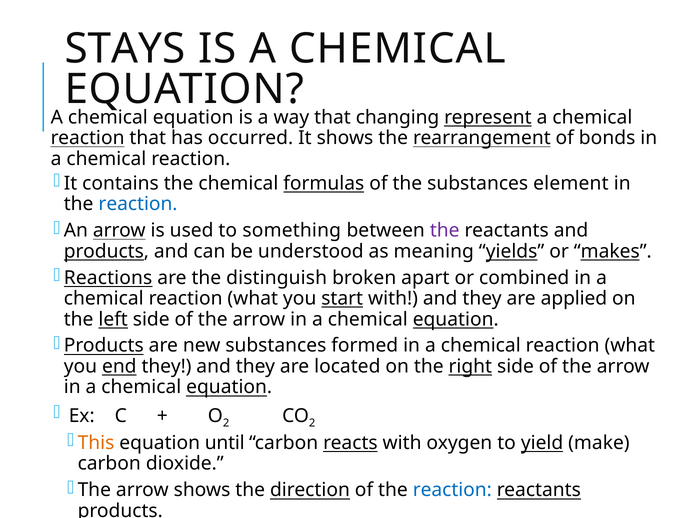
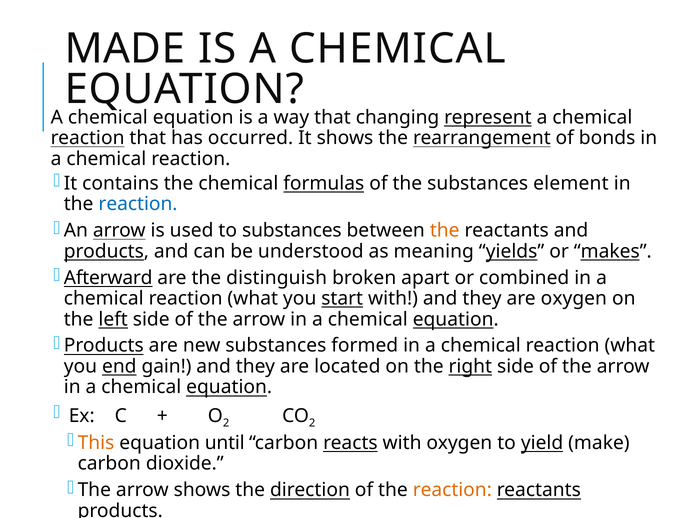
STAYS: STAYS -> MADE (125, 49)
to something: something -> substances (292, 231)
the colour: purple -> orange (445, 231)
Reactions: Reactions -> Afterward (108, 278)
are applied: applied -> oxygen (574, 299)
end they: they -> gain (167, 367)
reaction colour: blue -> orange (452, 490)
